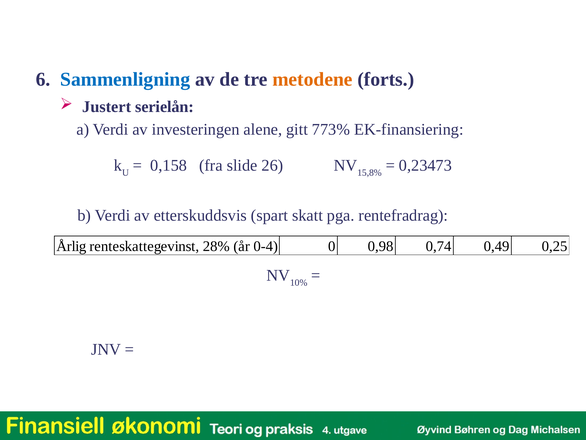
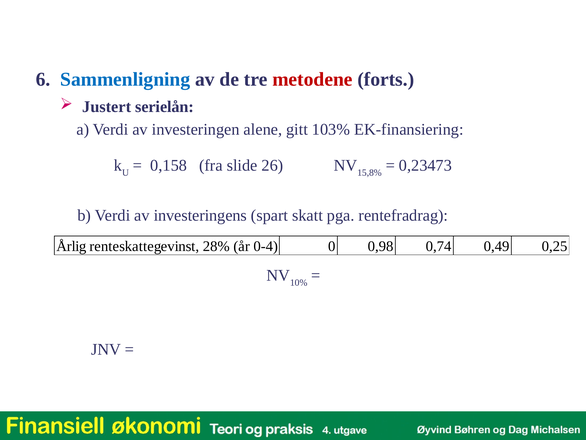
metodene colour: orange -> red (312, 79)
773%: 773% -> 103% (331, 129)
etterskuddsvis: etterskuddsvis -> investeringens (200, 215)
